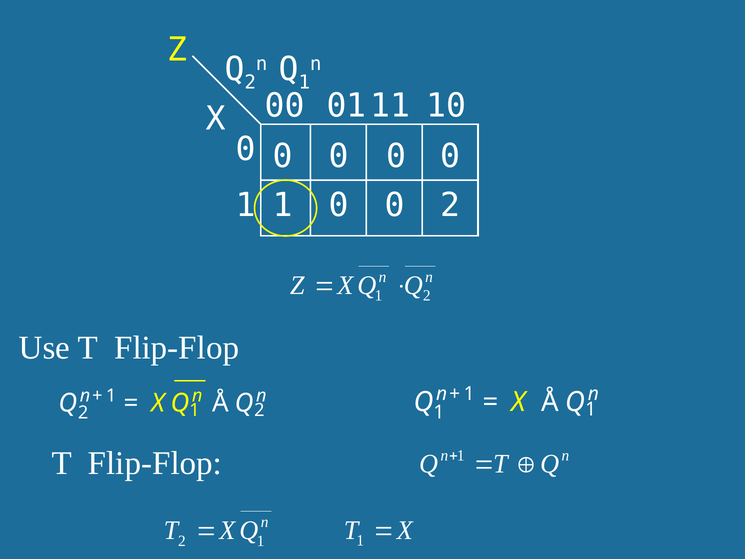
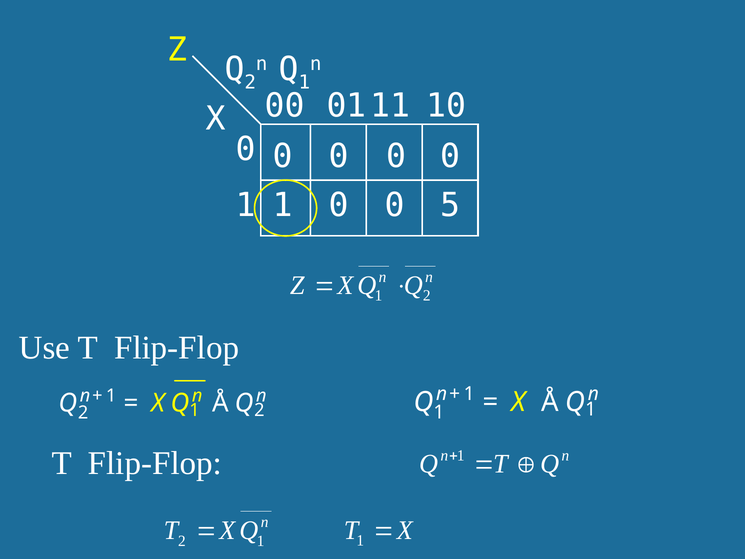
0 2: 2 -> 5 (450, 205)
